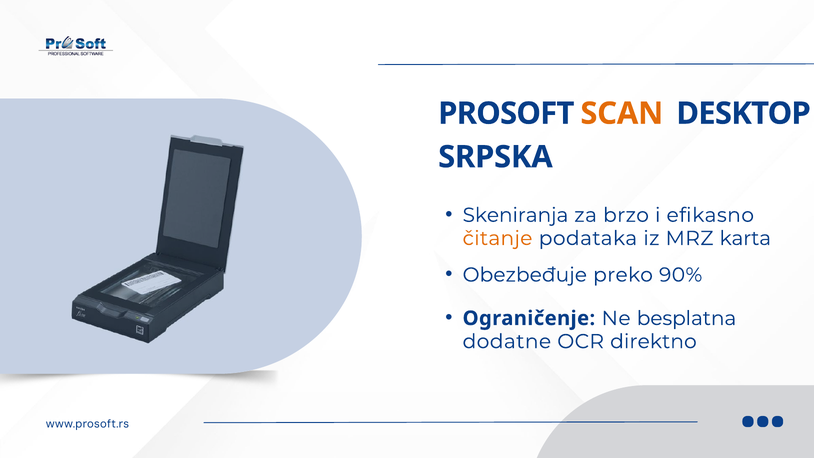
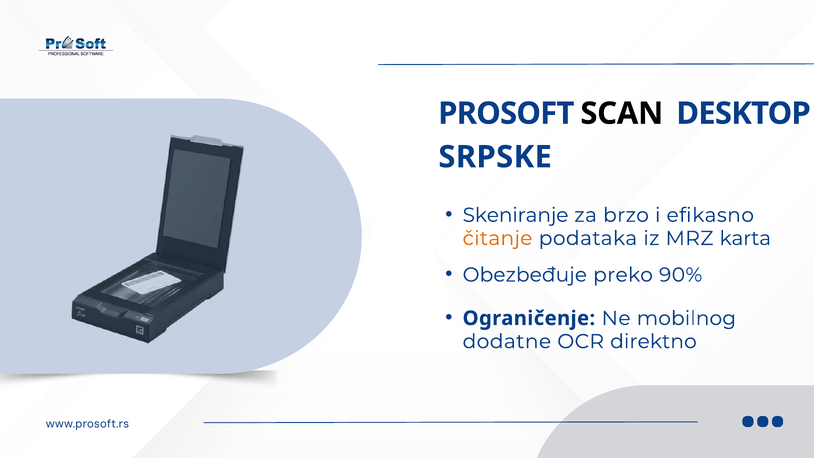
SCAN colour: orange -> black (622, 113)
SRPSKA: SRPSKA -> SRPSKE (495, 157)
Skeniranja: Skeniranja -> Skeniranje (516, 215)
besplatna: besplatna -> mobilnog (686, 318)
